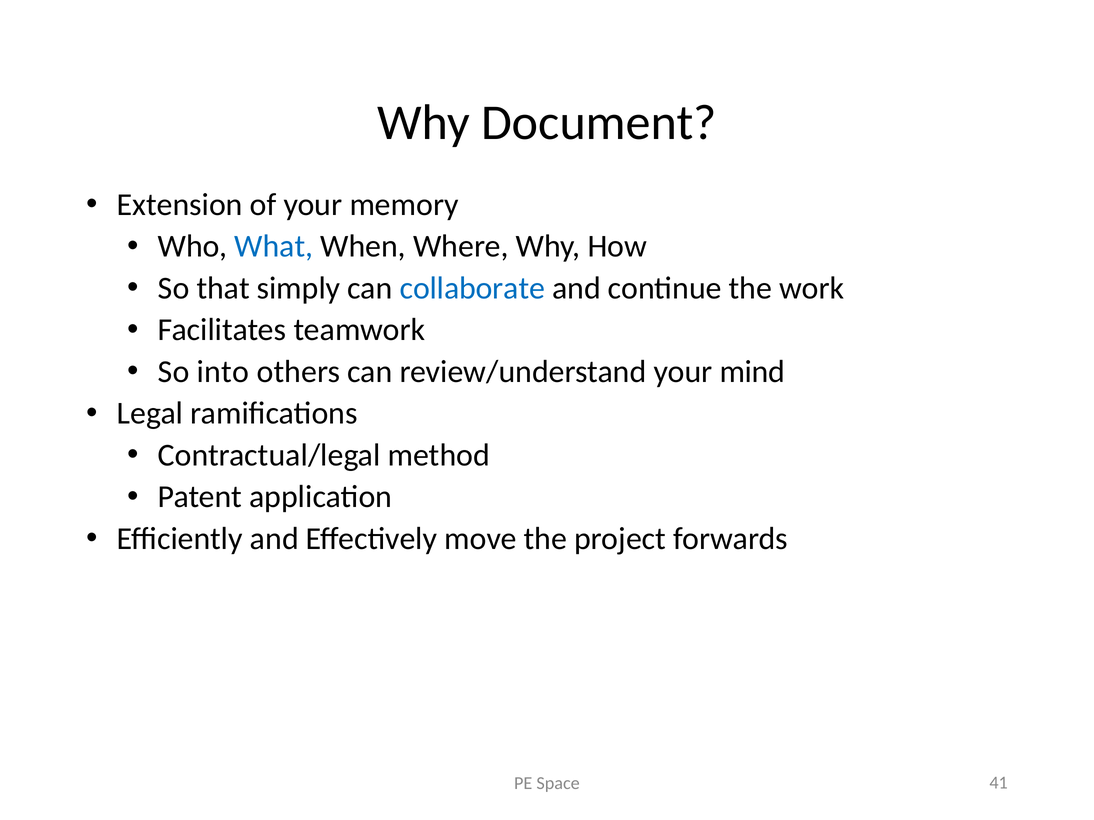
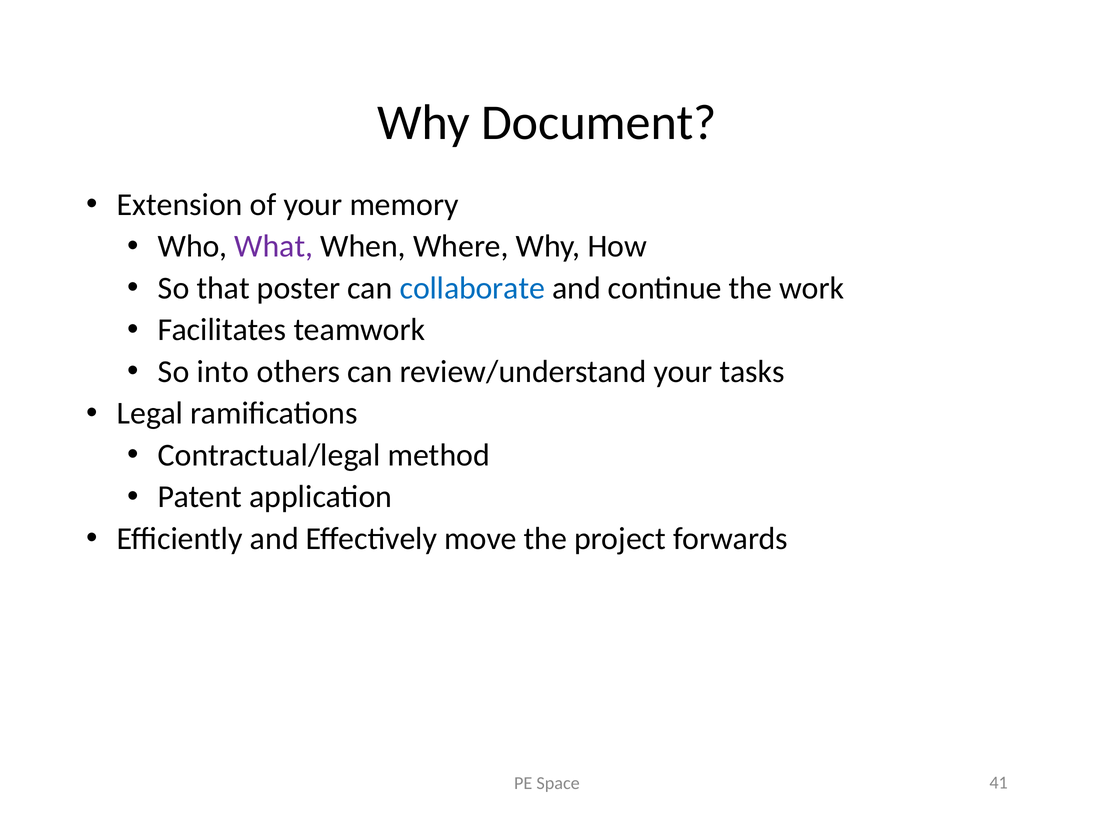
What colour: blue -> purple (274, 247)
simply: simply -> poster (299, 288)
mind: mind -> tasks (752, 372)
